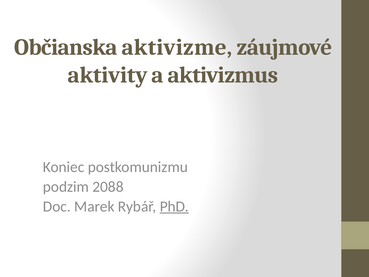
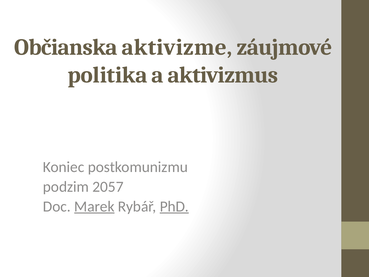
aktivity: aktivity -> politika (108, 75)
2088: 2088 -> 2057 (108, 187)
Marek underline: none -> present (94, 206)
